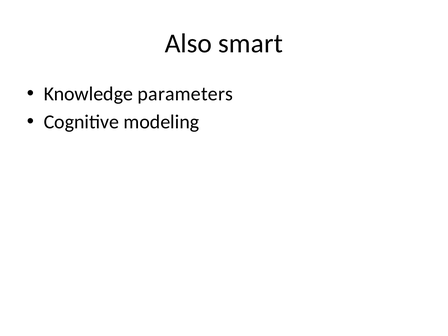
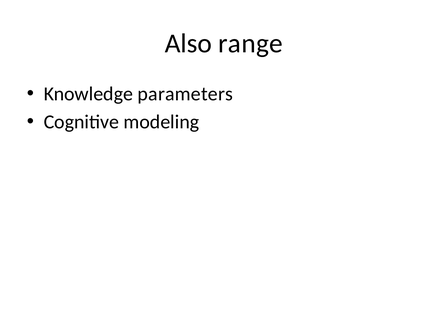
smart: smart -> range (250, 43)
